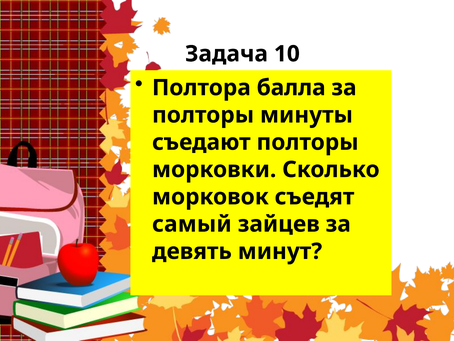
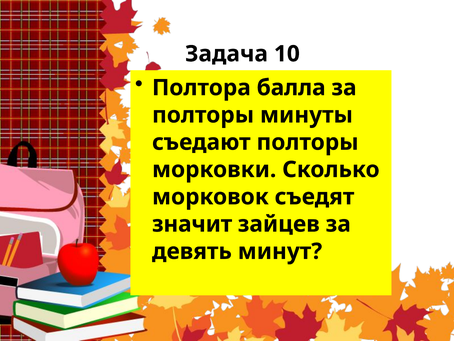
самый: самый -> значит (192, 224)
